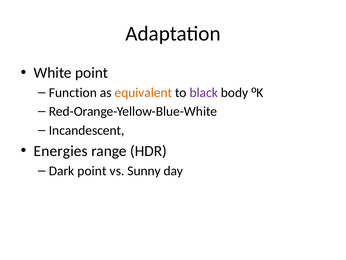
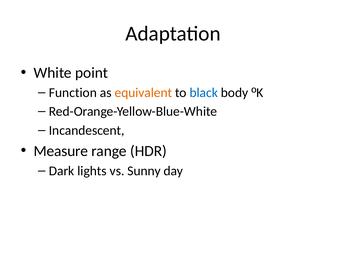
black colour: purple -> blue (204, 92)
Energies: Energies -> Measure (61, 151)
Dark point: point -> lights (92, 171)
